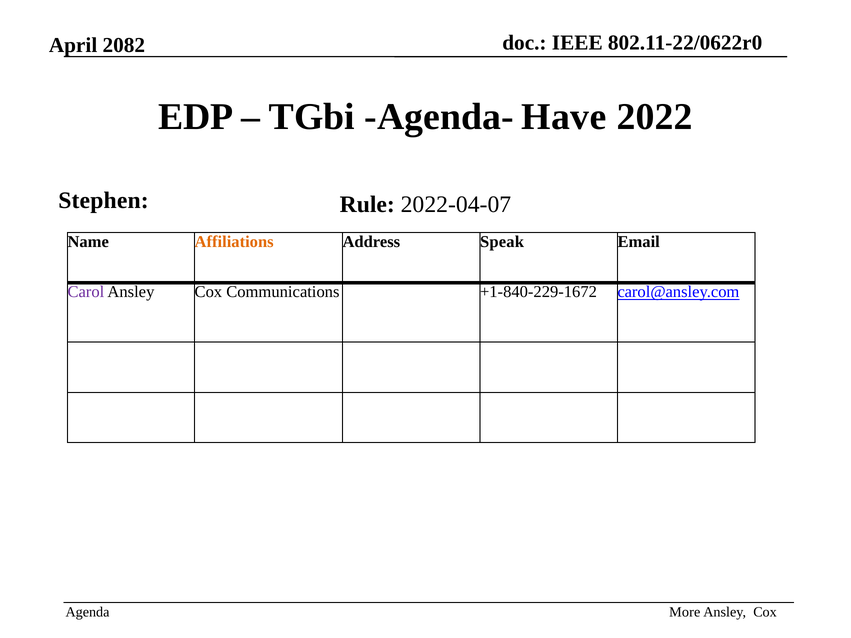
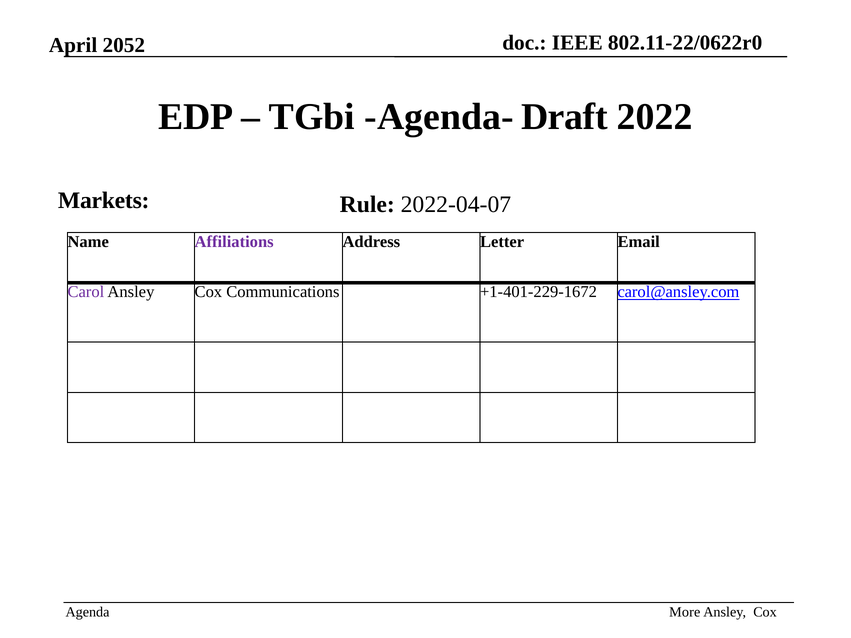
2082: 2082 -> 2052 (124, 45)
Have: Have -> Draft (564, 117)
Stephen: Stephen -> Markets (104, 201)
Affiliations colour: orange -> purple (234, 242)
Speak: Speak -> Letter (502, 242)
+1-840-229-1672: +1-840-229-1672 -> +1-401-229-1672 (538, 292)
